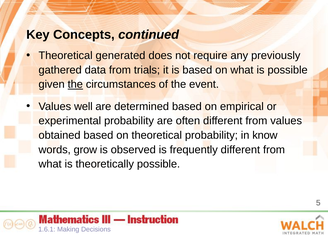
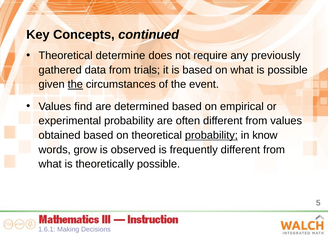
generated: generated -> determine (120, 56)
well: well -> find (83, 106)
probability underline: none -> present (211, 135)
